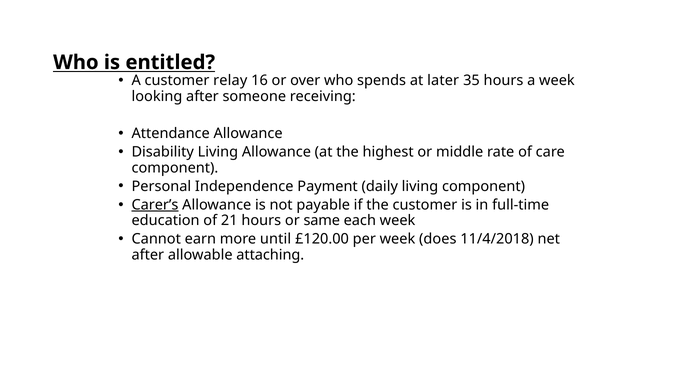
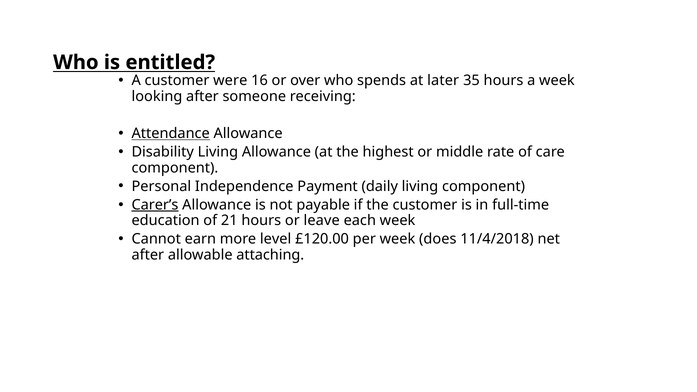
relay: relay -> were (230, 81)
Attendance underline: none -> present (171, 133)
same: same -> leave (322, 221)
until: until -> level (276, 239)
